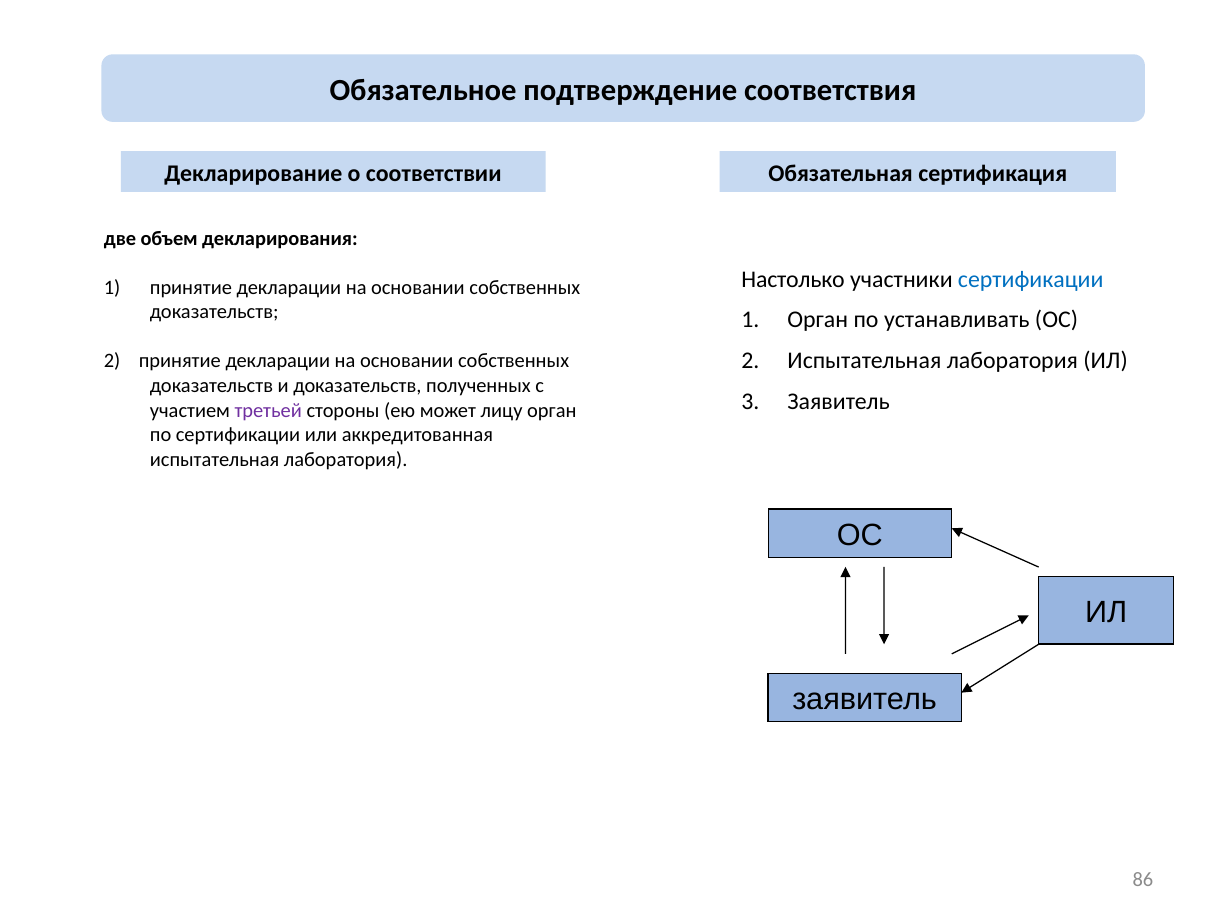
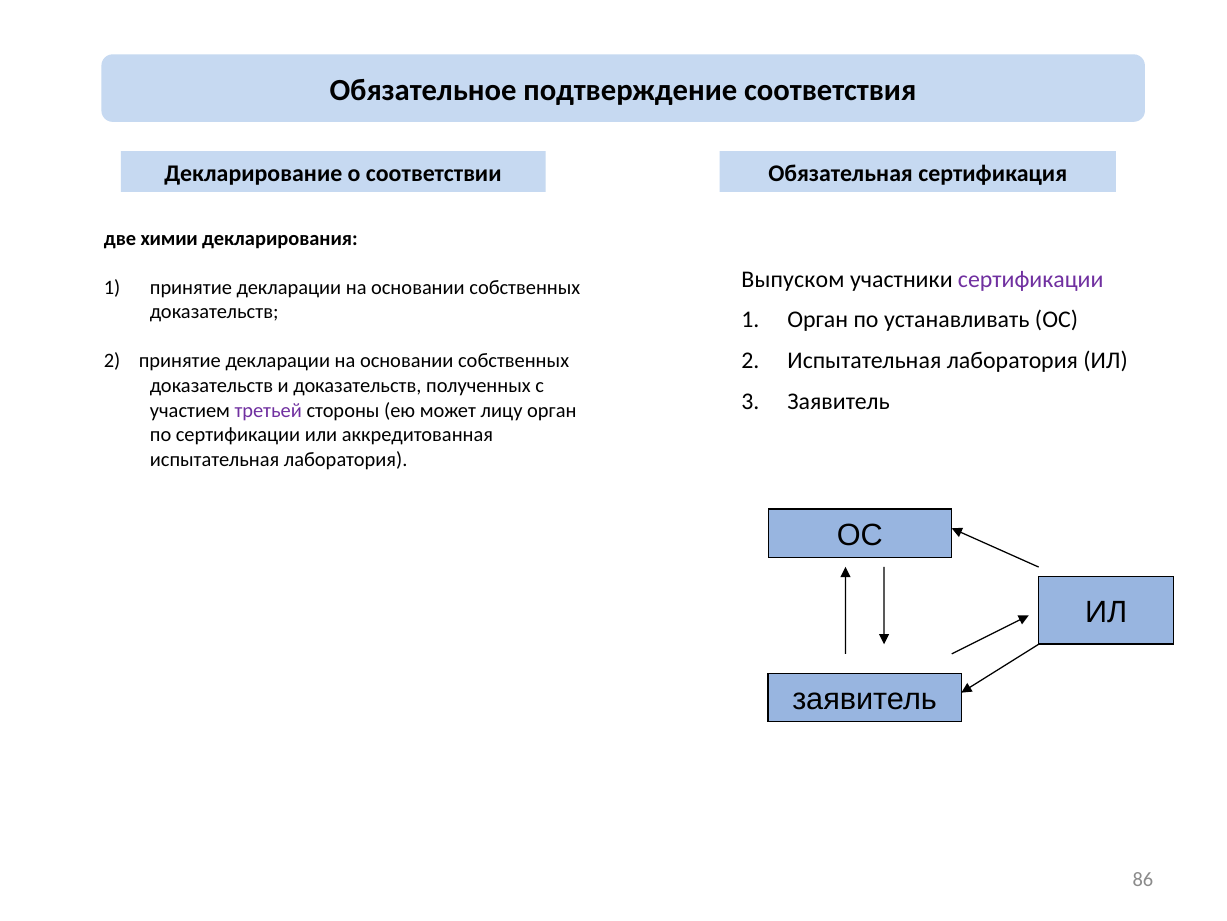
объем: объем -> химии (169, 238)
Настолько: Настолько -> Выпуском (793, 279)
сертификации colour: blue -> purple (1031, 279)
